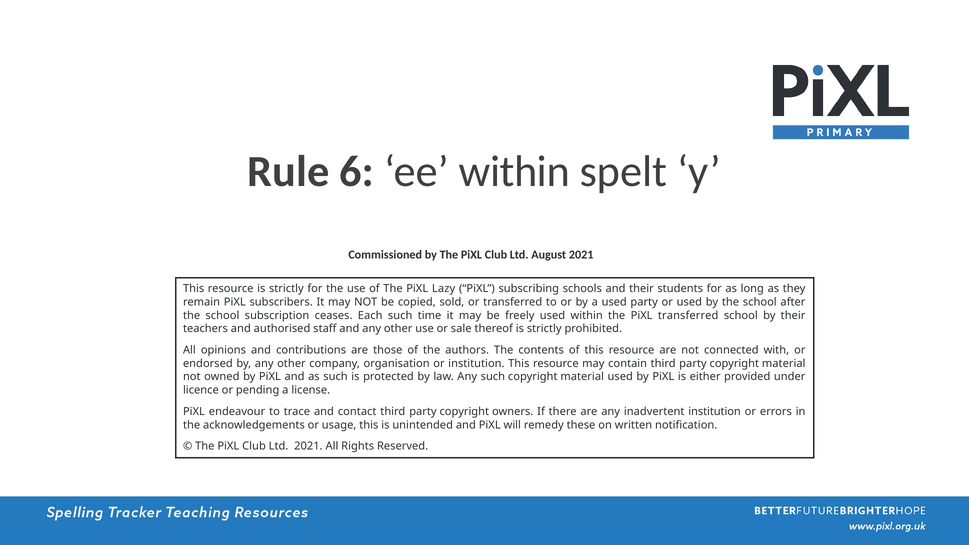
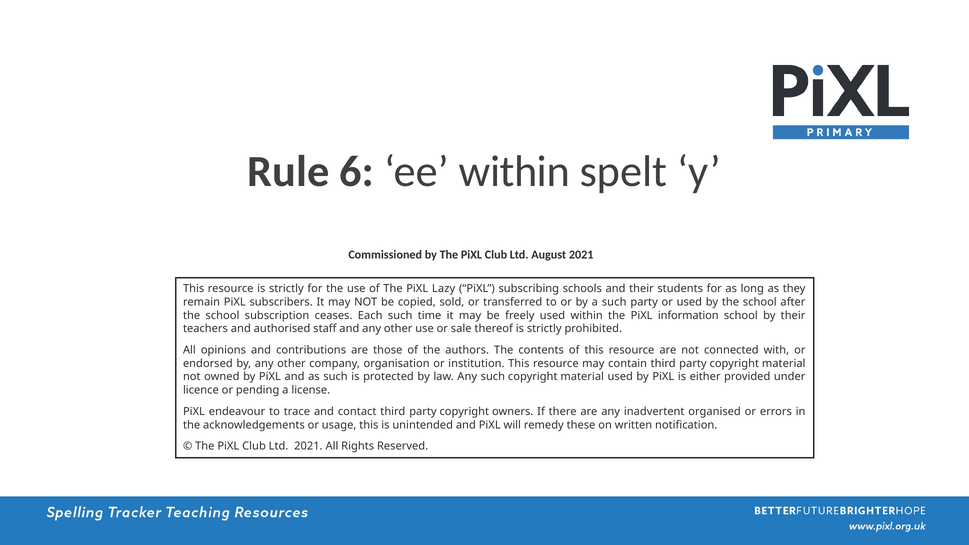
a used: used -> such (614, 302)
PiXL transferred: transferred -> information (688, 315)
inadvertent institution: institution -> organised (715, 412)
